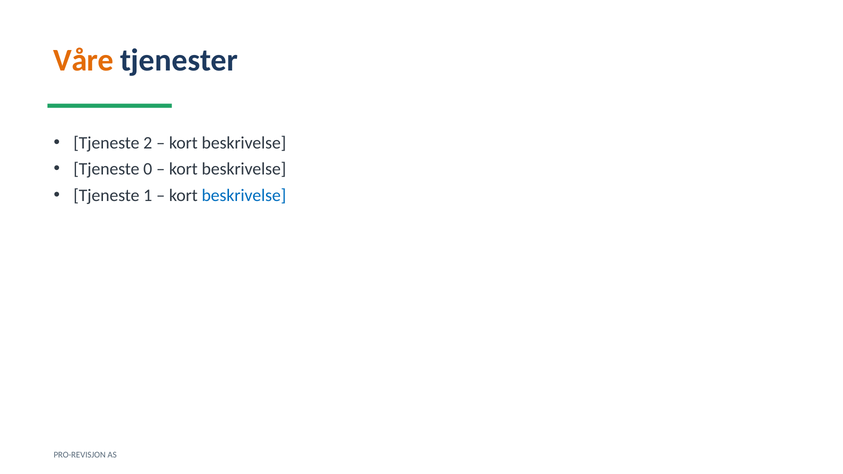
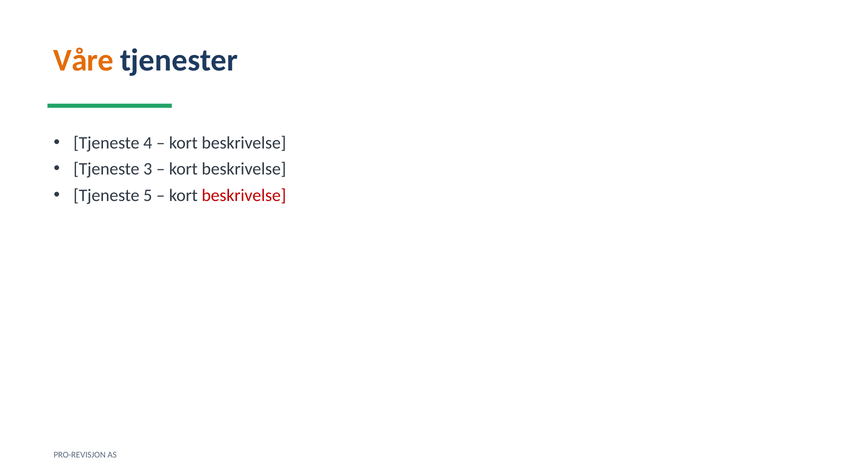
2: 2 -> 4 (148, 143)
0: 0 -> 3 (148, 169)
1: 1 -> 5 (148, 195)
beskrivelse colour: blue -> red (244, 195)
